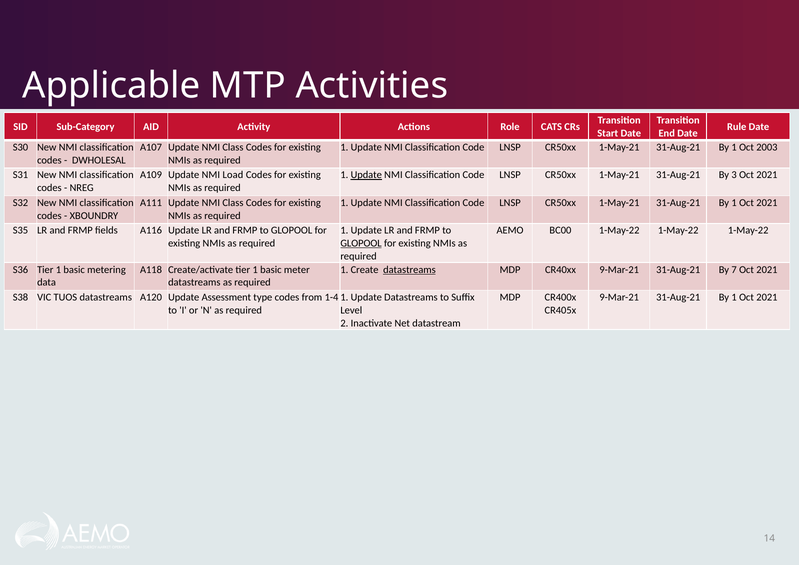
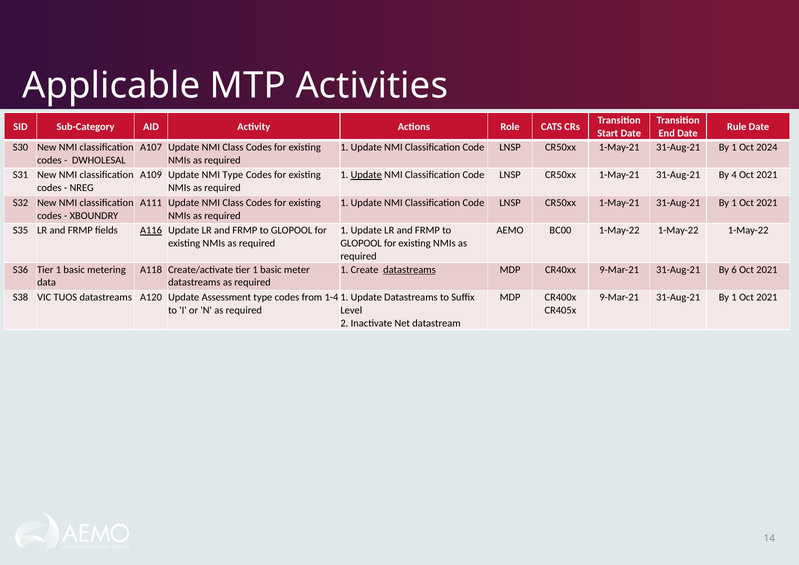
2003: 2003 -> 2024 (767, 147)
NMI Load: Load -> Type (233, 175)
3: 3 -> 4 (734, 175)
A116 underline: none -> present (151, 230)
GLOPOOL underline: present -> none (361, 243)
7: 7 -> 6 (734, 270)
